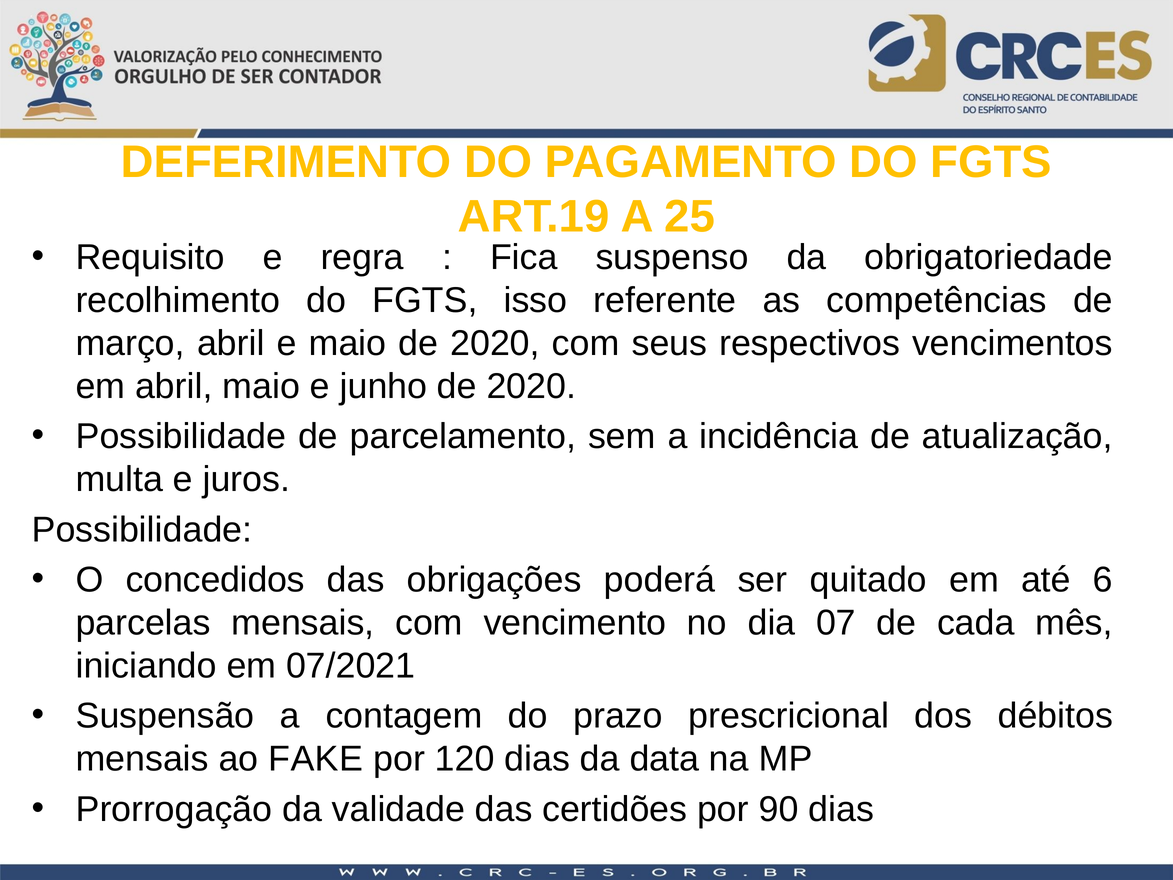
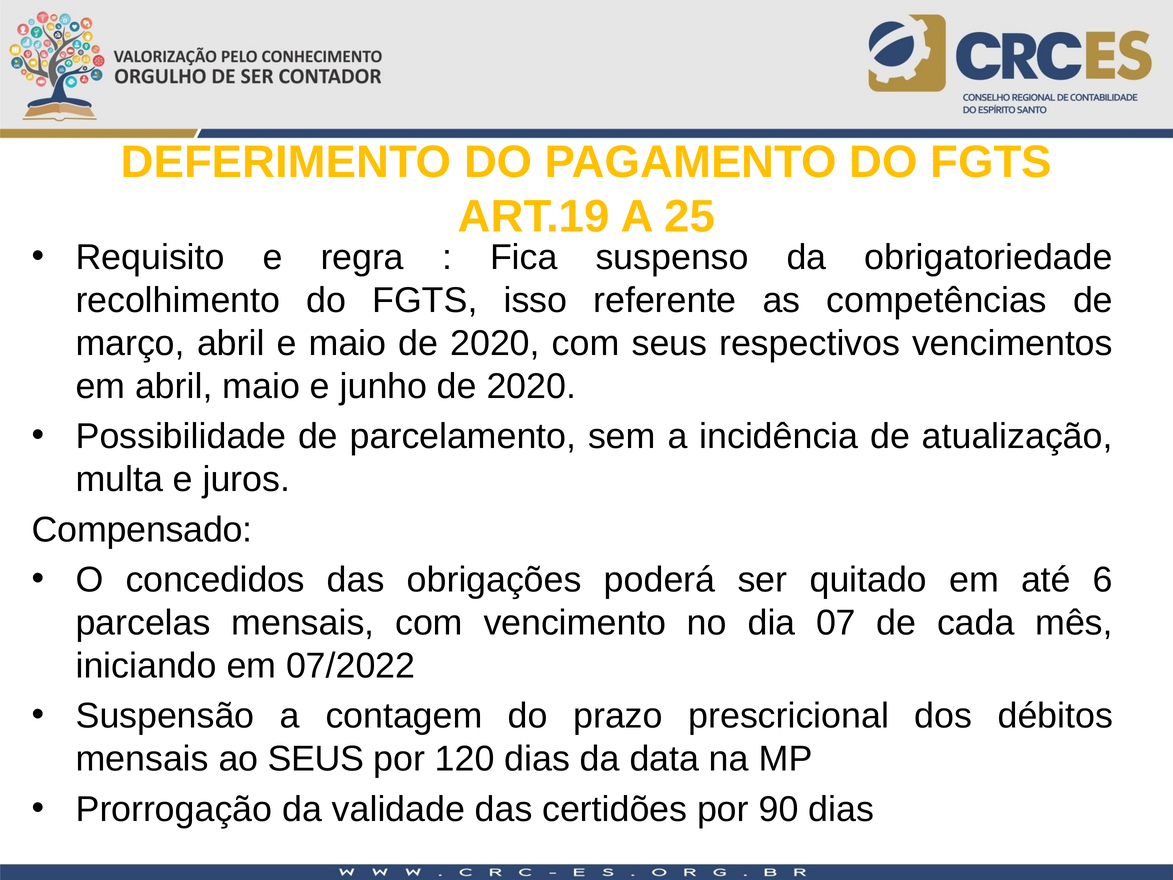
Possibilidade: Possibilidade -> Compensado (142, 530)
07/2021: 07/2021 -> 07/2022 (351, 666)
ao FAKE: FAKE -> SEUS (316, 759)
